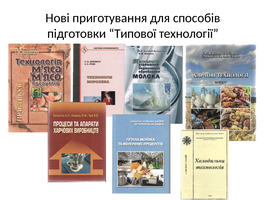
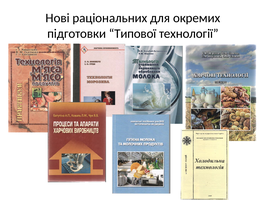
приготування: приготування -> раціональних (110, 18)
способів: способів -> окремих (197, 18)
